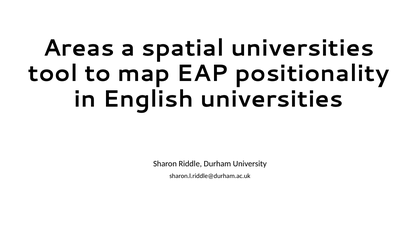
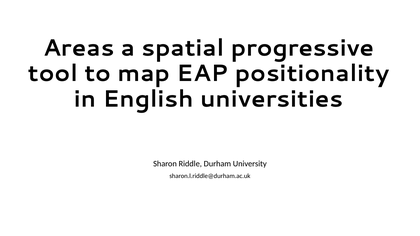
spatial universities: universities -> progressive (302, 48)
